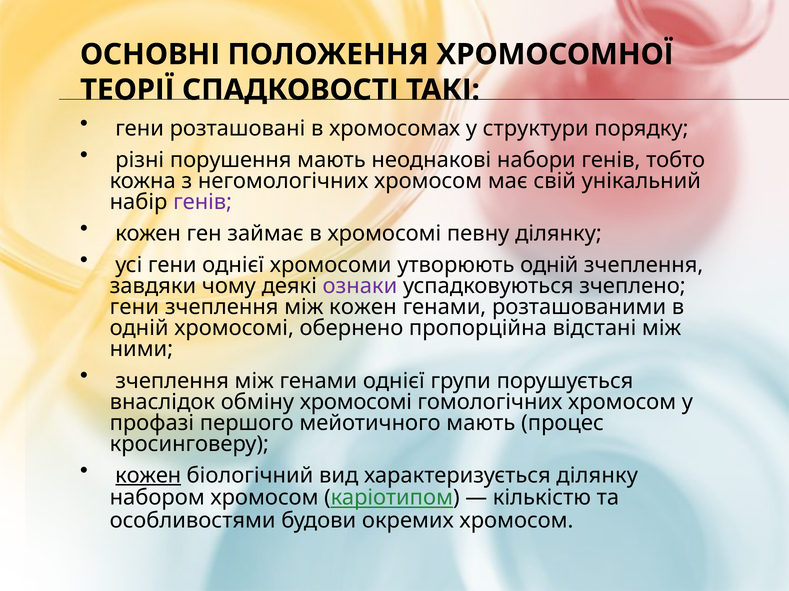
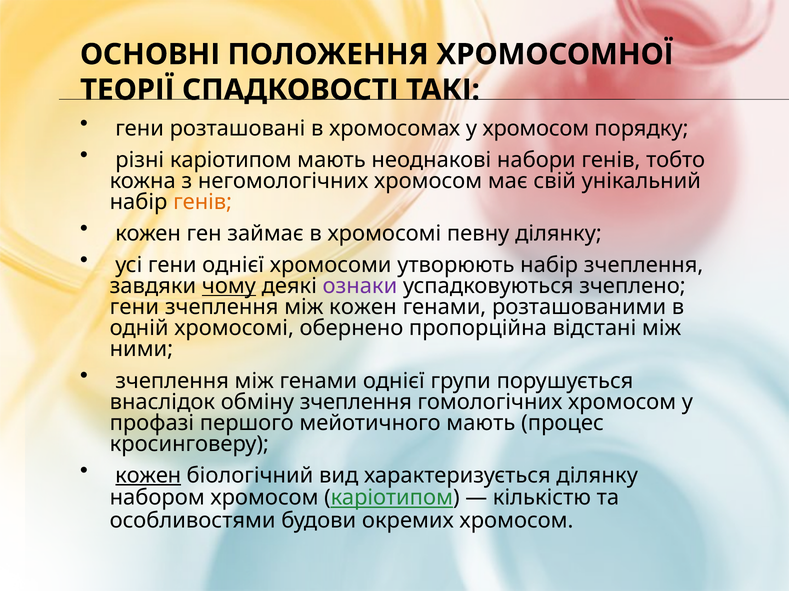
у структури: структури -> хромосом (536, 129)
різні порушення: порушення -> каріотипом (231, 160)
генів colour: purple -> orange (203, 202)
утворюють одній: одній -> набір (549, 265)
чому underline: none -> present (229, 287)
обміну хромосомі: хромосомі -> зчеплення (356, 402)
